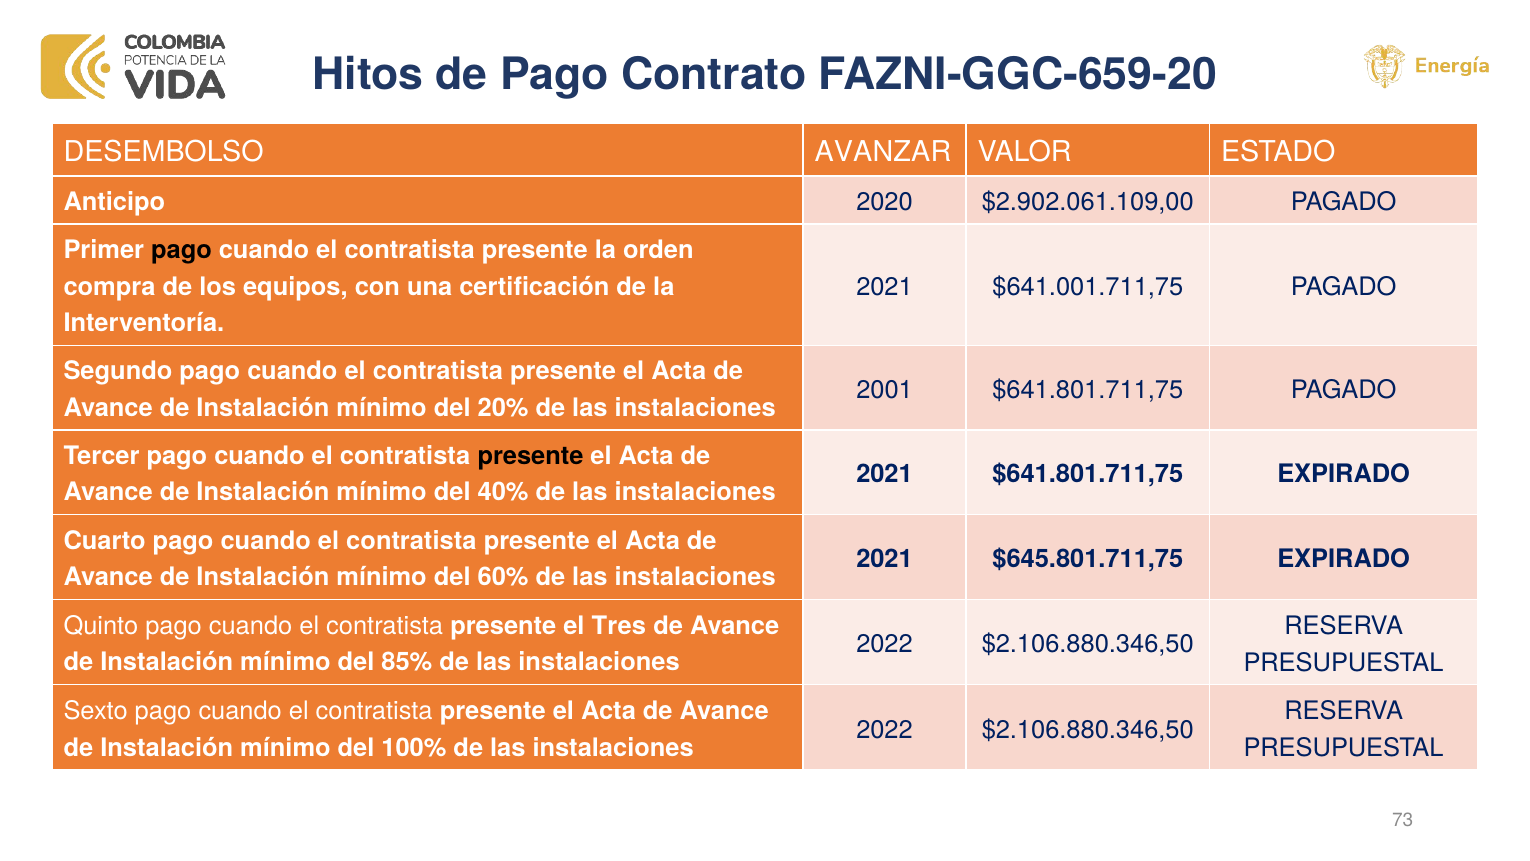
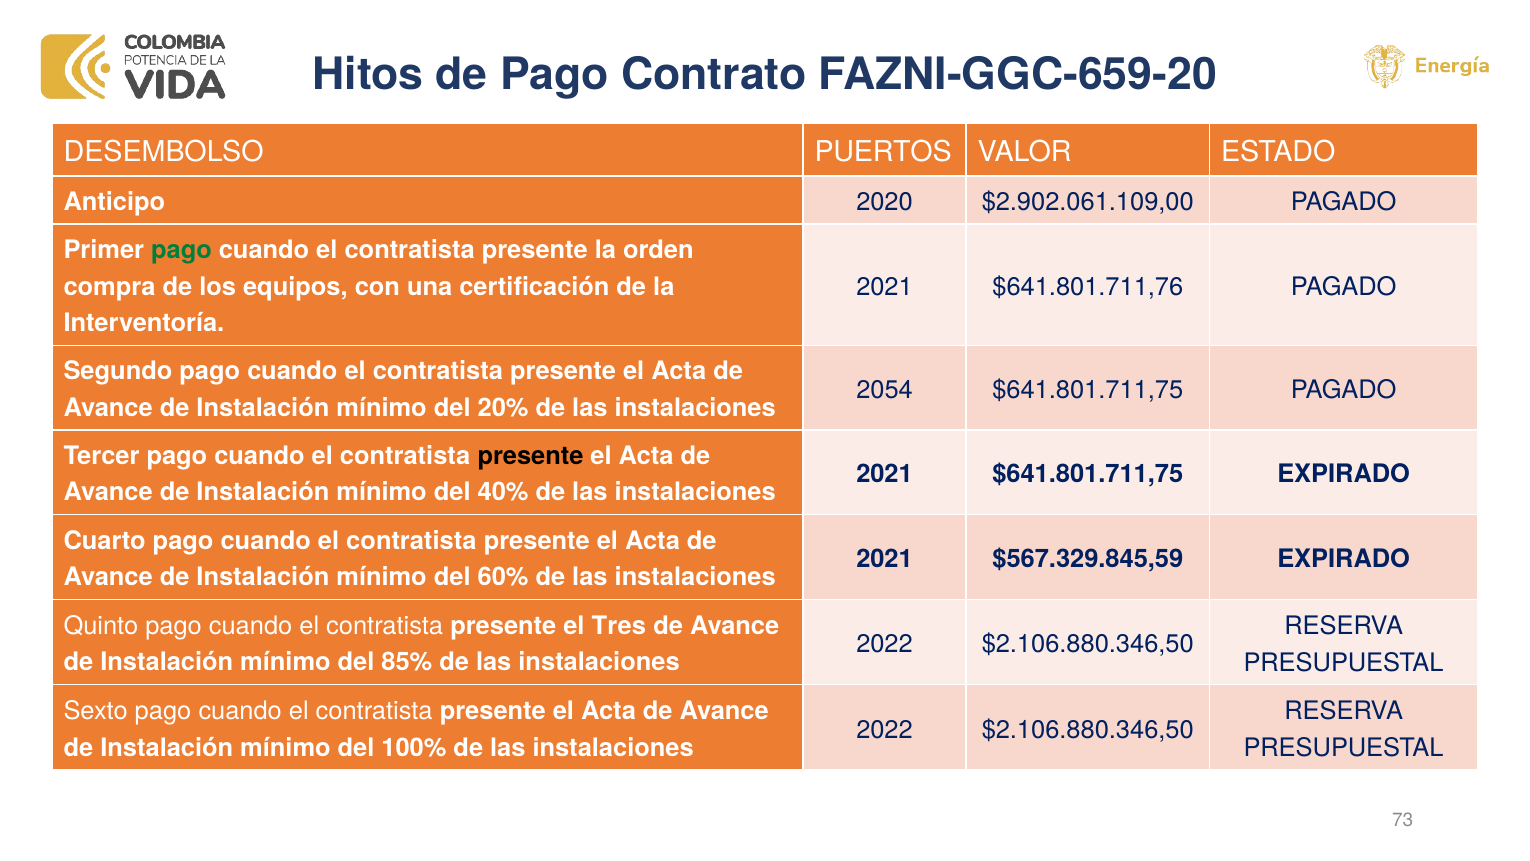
AVANZAR: AVANZAR -> PUERTOS (883, 152)
pago colour: black -> green (182, 250)
$641.001.711,75: $641.001.711,75 -> $641.801.711,76 (1088, 287)
2001: 2001 -> 2054 (885, 390)
$645.801.711,75: $645.801.711,75 -> $567.329.845,59 (1088, 559)
